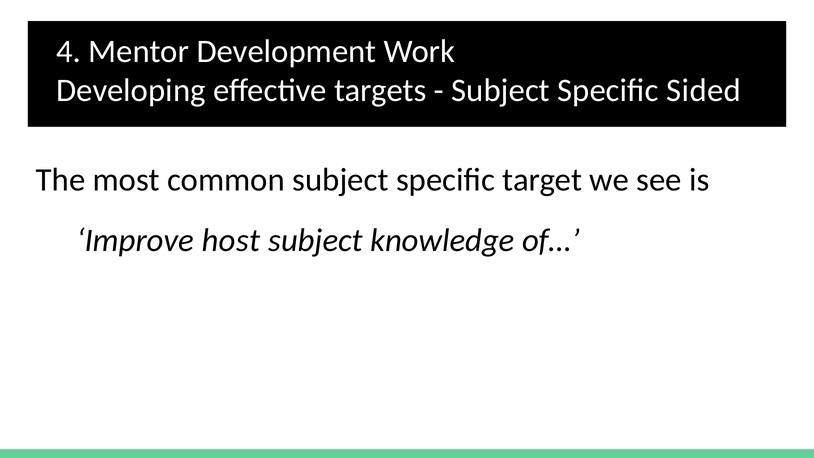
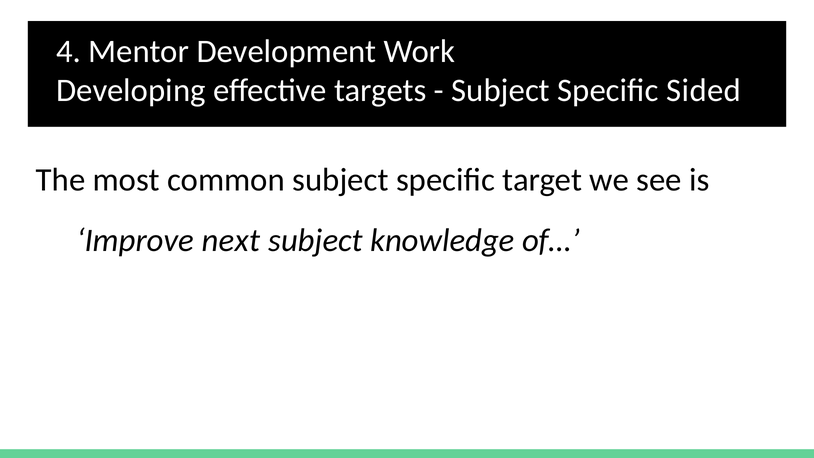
host: host -> next (231, 241)
